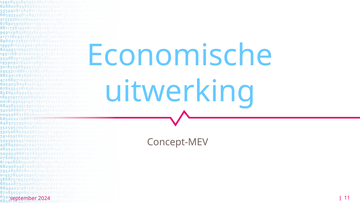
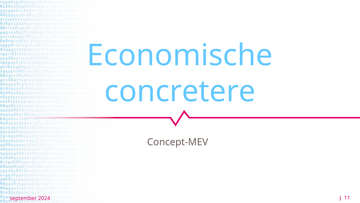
uitwerking: uitwerking -> concretere (180, 91)
